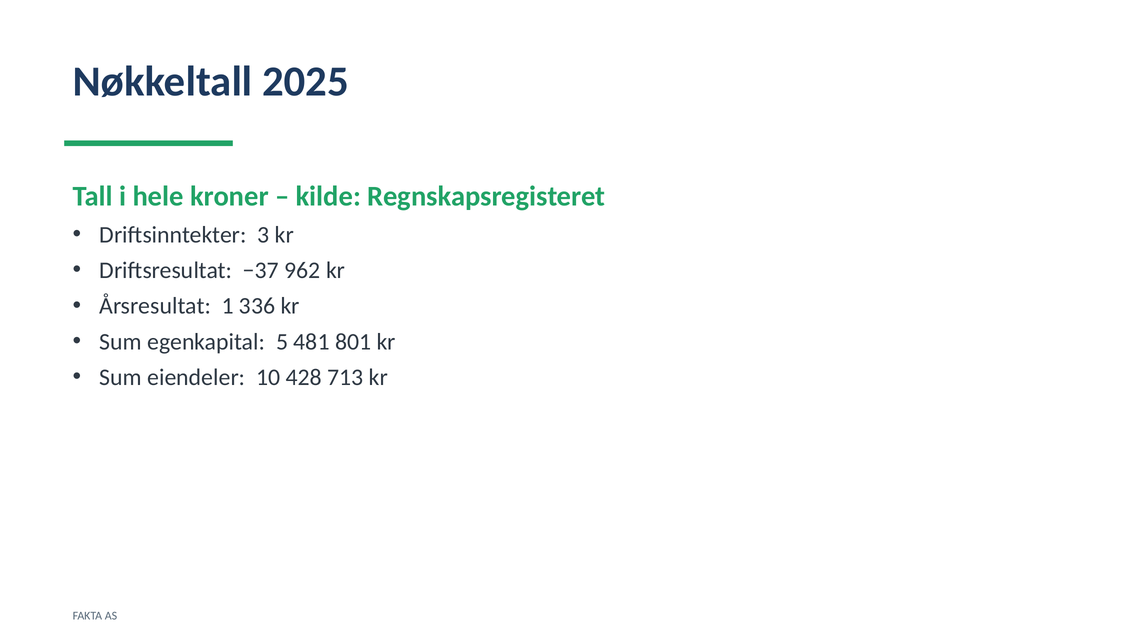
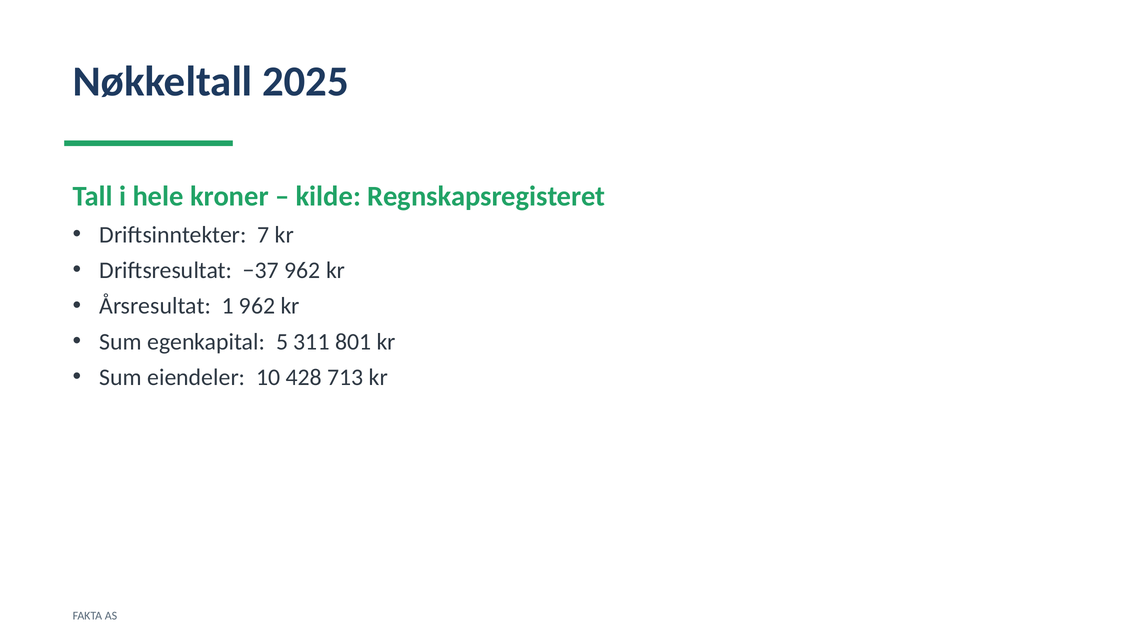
3: 3 -> 7 (263, 235)
1 336: 336 -> 962 (257, 306)
481: 481 -> 311 (311, 342)
